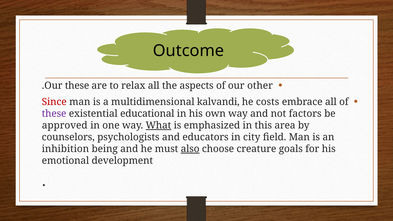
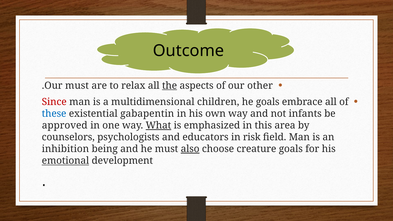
Our these: these -> must (77, 86)
the underline: none -> present (170, 86)
kalvandi: kalvandi -> children (218, 102)
he costs: costs -> goals (268, 102)
these colour: purple -> blue (54, 114)
educational: educational -> gabapentin (147, 114)
factors: factors -> infants (305, 114)
city: city -> risk (252, 137)
emotional underline: none -> present (65, 161)
